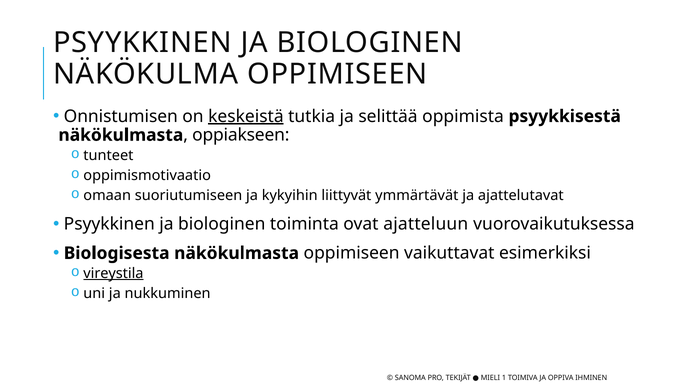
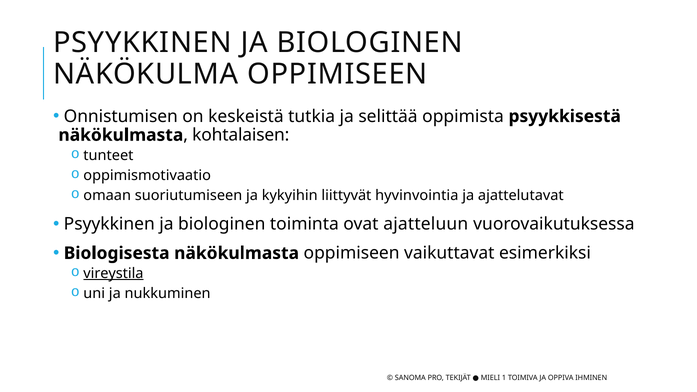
keskeistä underline: present -> none (246, 116)
oppiakseen: oppiakseen -> kohtalaisen (241, 135)
ymmärtävät: ymmärtävät -> hyvinvointia (417, 195)
